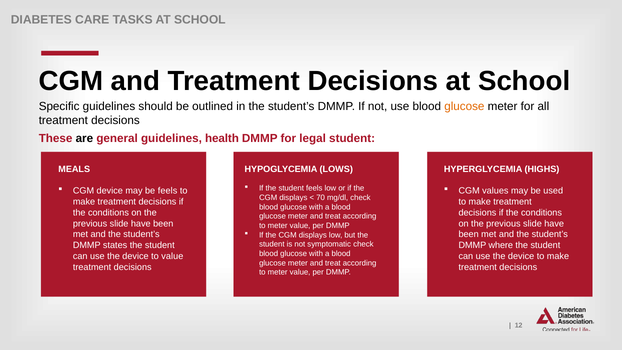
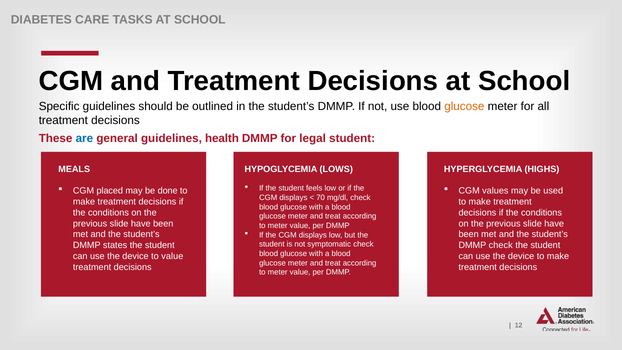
are colour: black -> blue (84, 138)
CGM device: device -> placed (110, 191)
be feels: feels -> done (168, 191)
DMMP where: where -> check (501, 245)
